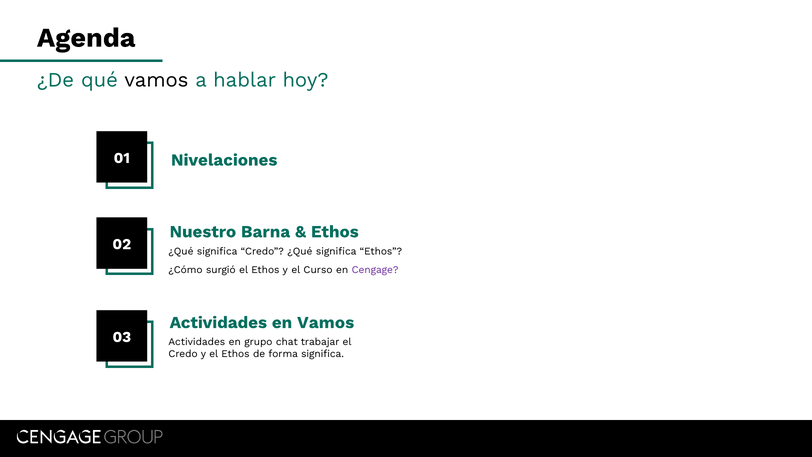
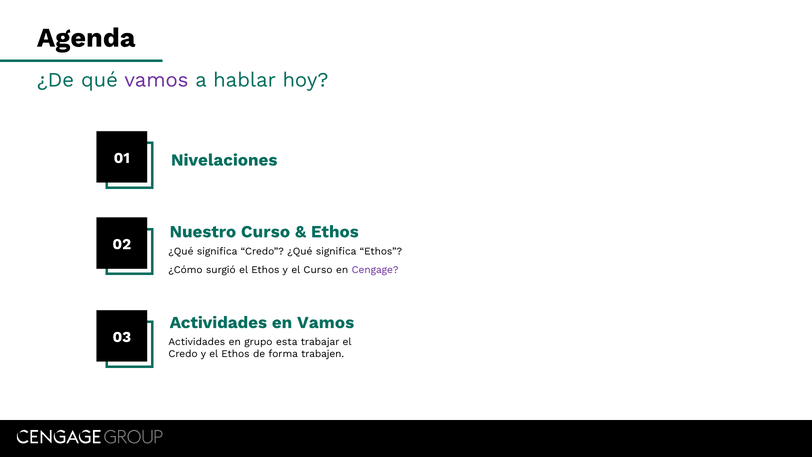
vamos colour: black -> purple (156, 80)
Nuestro Barna: Barna -> Curso (265, 232)
chat: chat -> esta (287, 342)
forma significa: significa -> trabajen (323, 354)
